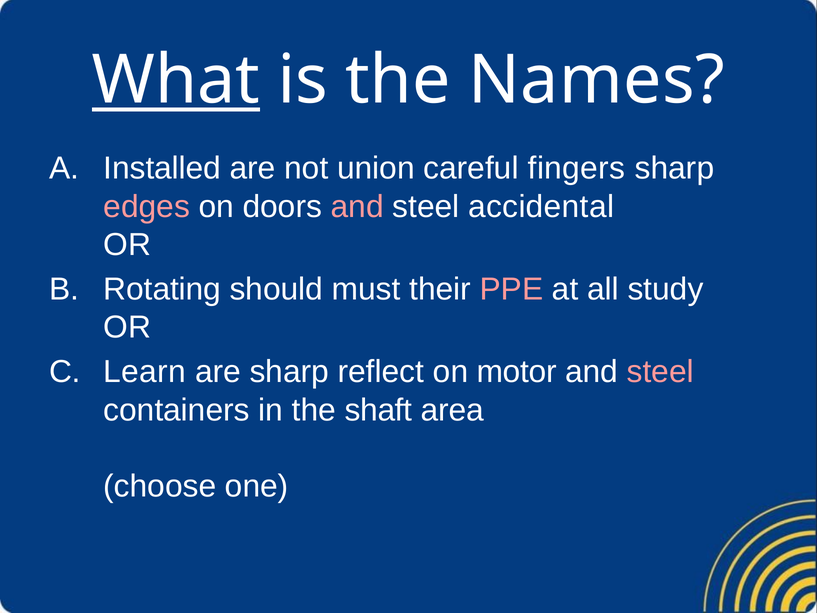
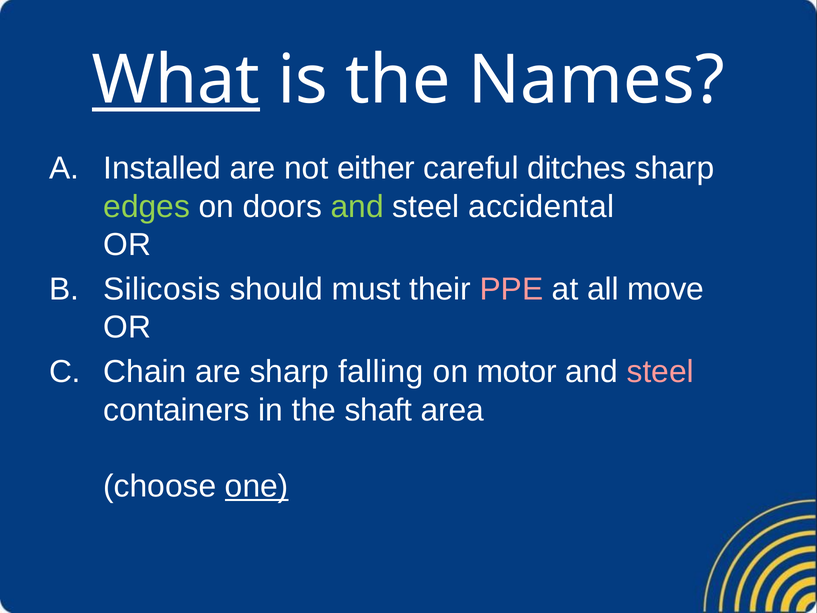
union: union -> either (376, 168)
fingers: fingers -> ditches (577, 168)
edges colour: pink -> light green (147, 207)
and colour: pink -> light green (357, 207)
Rotating: Rotating -> Silicosis (162, 289)
study: study -> move (666, 289)
Learn: Learn -> Chain (145, 372)
reflect: reflect -> falling (381, 372)
one underline: none -> present (257, 486)
